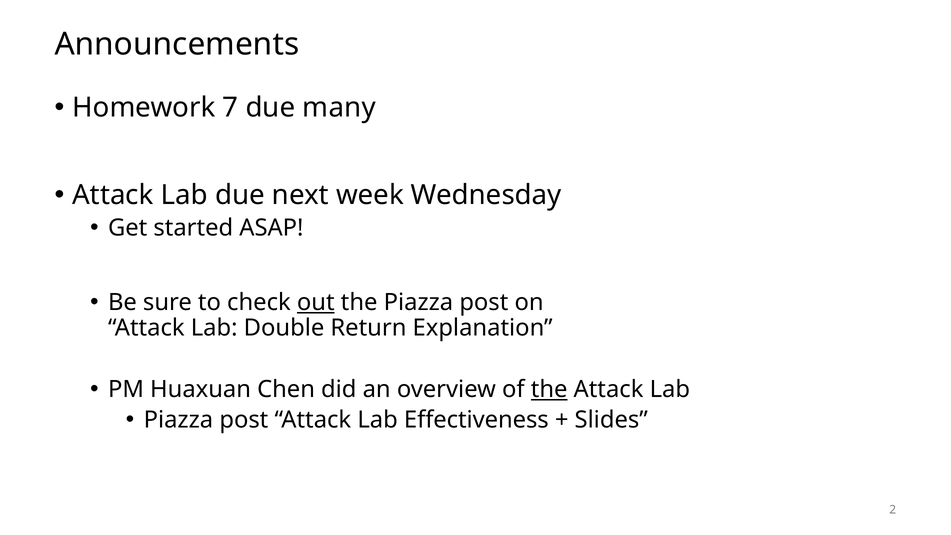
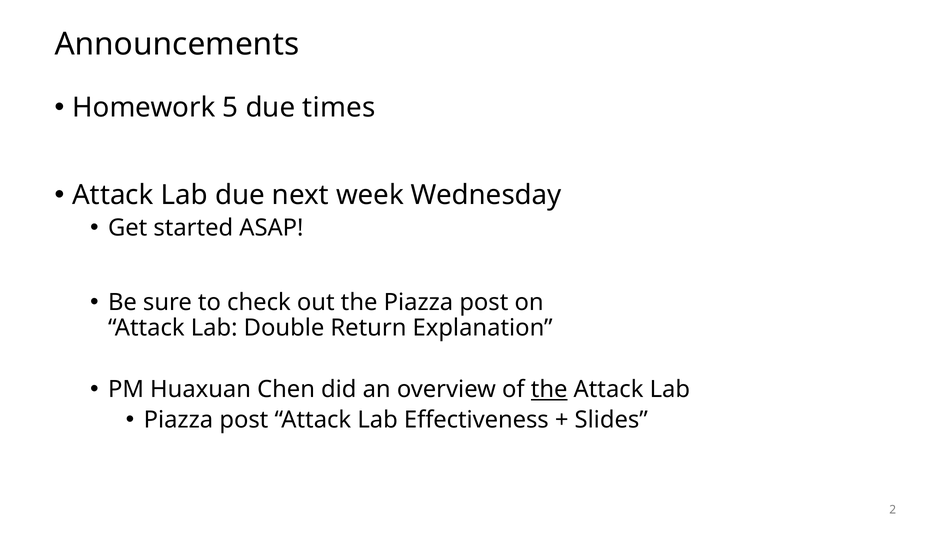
7: 7 -> 5 (230, 108)
many: many -> times (339, 108)
out underline: present -> none (316, 302)
